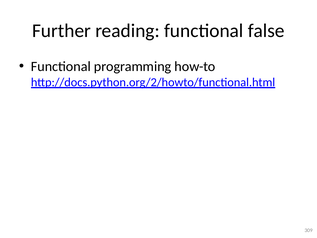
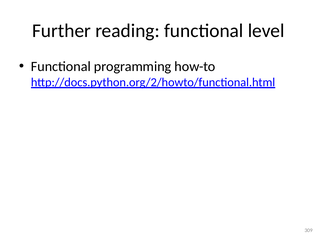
false: false -> level (266, 31)
